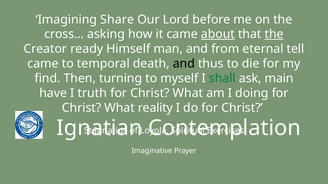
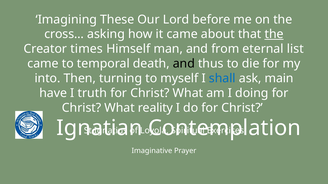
Share: Share -> These (117, 20)
about underline: present -> none (218, 34)
ready: ready -> times (87, 49)
tell: tell -> list (295, 49)
find: find -> into (48, 79)
shall colour: green -> blue (222, 79)
